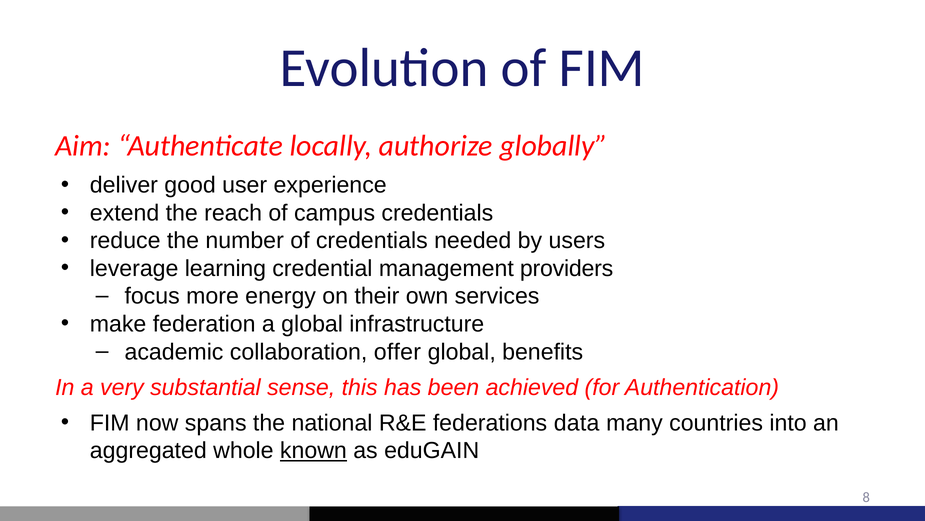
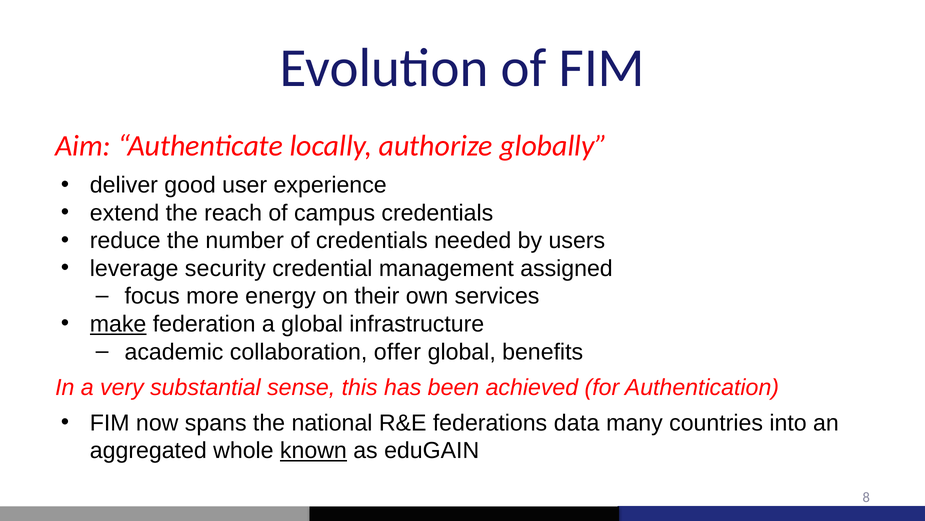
learning: learning -> security (225, 268)
providers: providers -> assigned (566, 268)
make underline: none -> present (118, 324)
